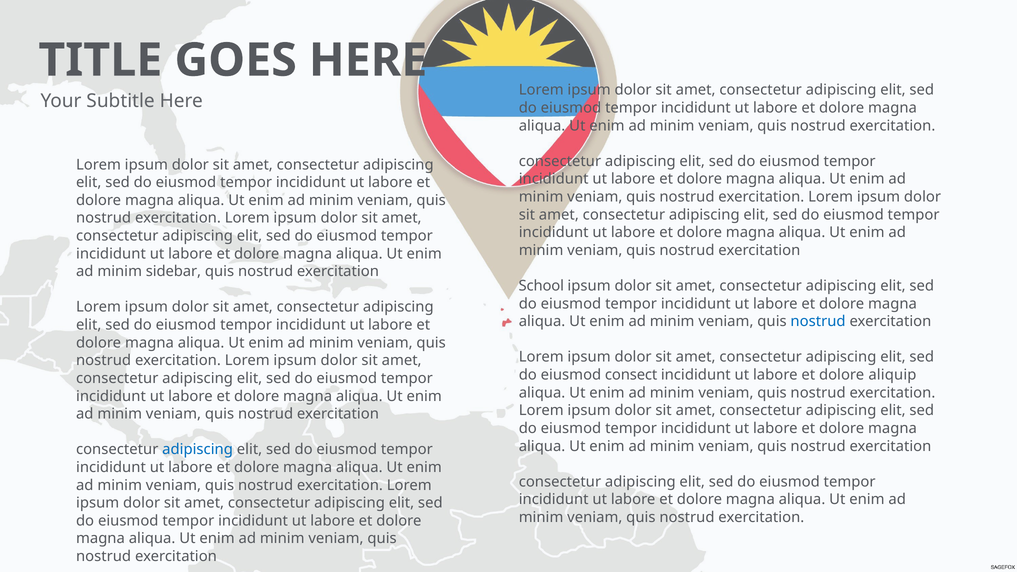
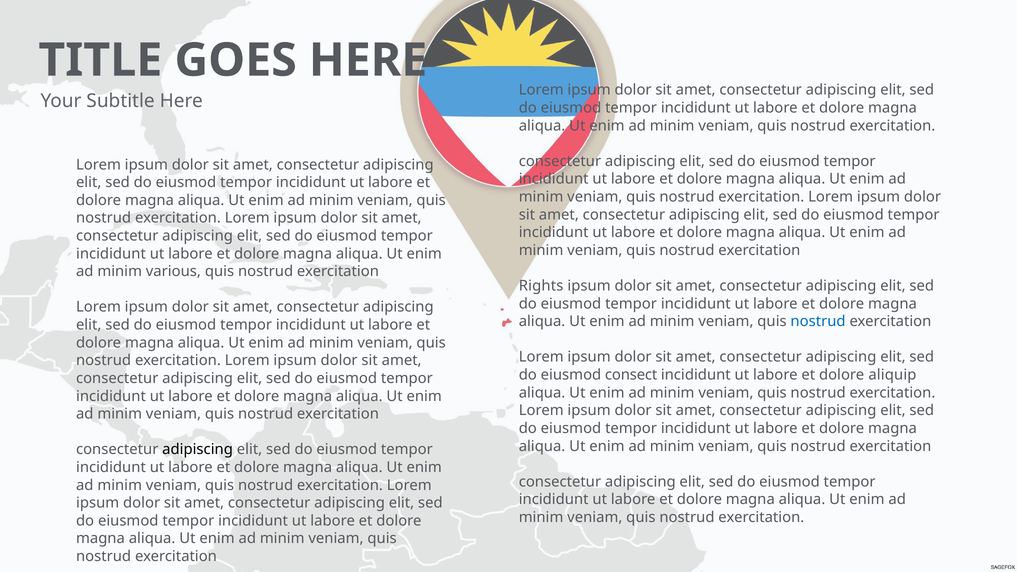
sidebar: sidebar -> various (173, 271)
School: School -> Rights (541, 286)
adipiscing colour: blue -> black (198, 450)
